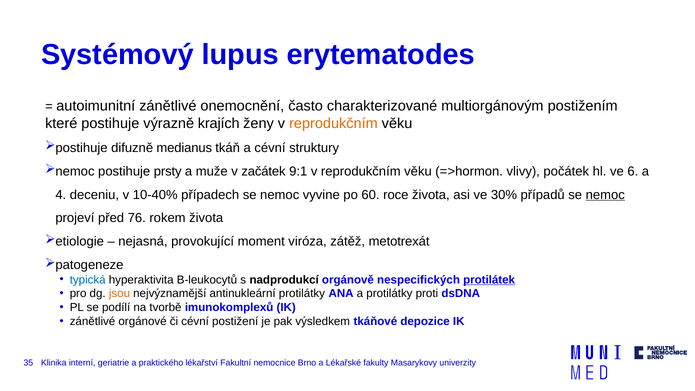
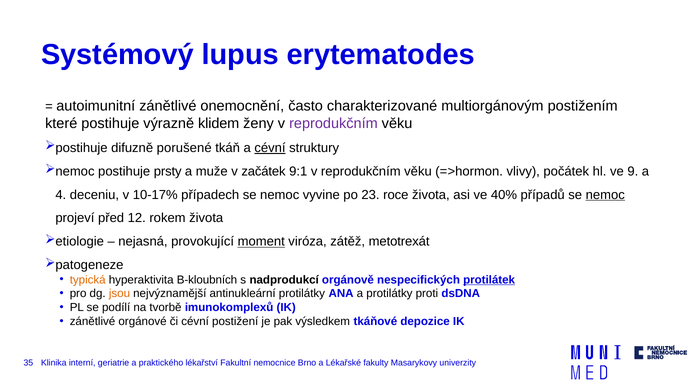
krajích: krajích -> klidem (219, 124)
reprodukčním colour: orange -> purple (333, 124)
medianus: medianus -> porušené (184, 148)
cévní underline: none -> present (270, 148)
6: 6 -> 9 (633, 171)
10-40%: 10-40% -> 10-17% (155, 195)
60: 60 -> 23 (371, 195)
30%: 30% -> 40% (504, 195)
76: 76 -> 12 (137, 218)
moment underline: none -> present (261, 242)
typická colour: blue -> orange (88, 280)
B-leukocytů: B-leukocytů -> B-kloubních (207, 280)
